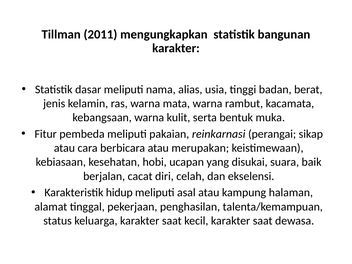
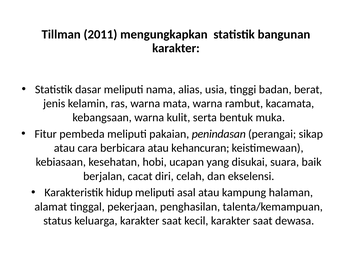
reinkarnasi: reinkarnasi -> penindasan (219, 134)
merupakan: merupakan -> kehancuran (200, 148)
